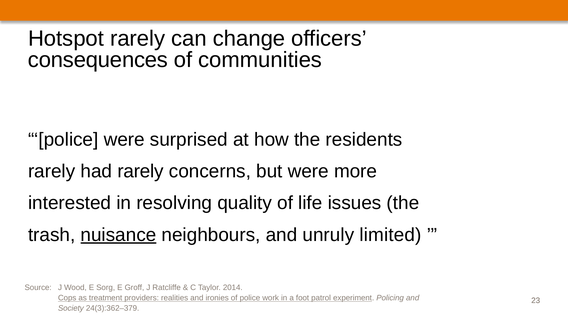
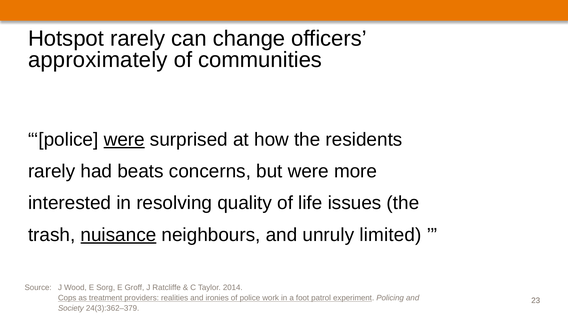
consequences: consequences -> approximately (98, 60)
were underline: none -> present (124, 140)
had rarely: rarely -> beats (140, 172)
